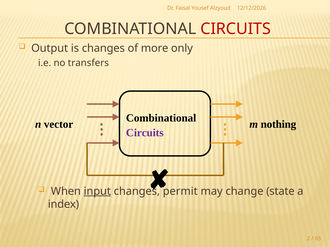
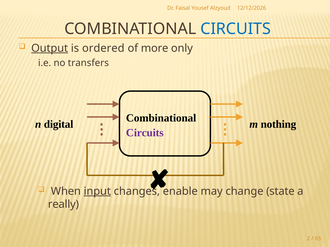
CIRCUITS colour: red -> blue (236, 29)
Output underline: none -> present (50, 48)
is changes: changes -> ordered (103, 48)
vector: vector -> digital (59, 125)
permit: permit -> enable (180, 192)
index: index -> really (63, 205)
